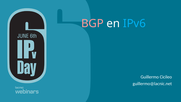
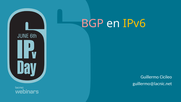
IPv6 colour: light blue -> yellow (134, 23)
